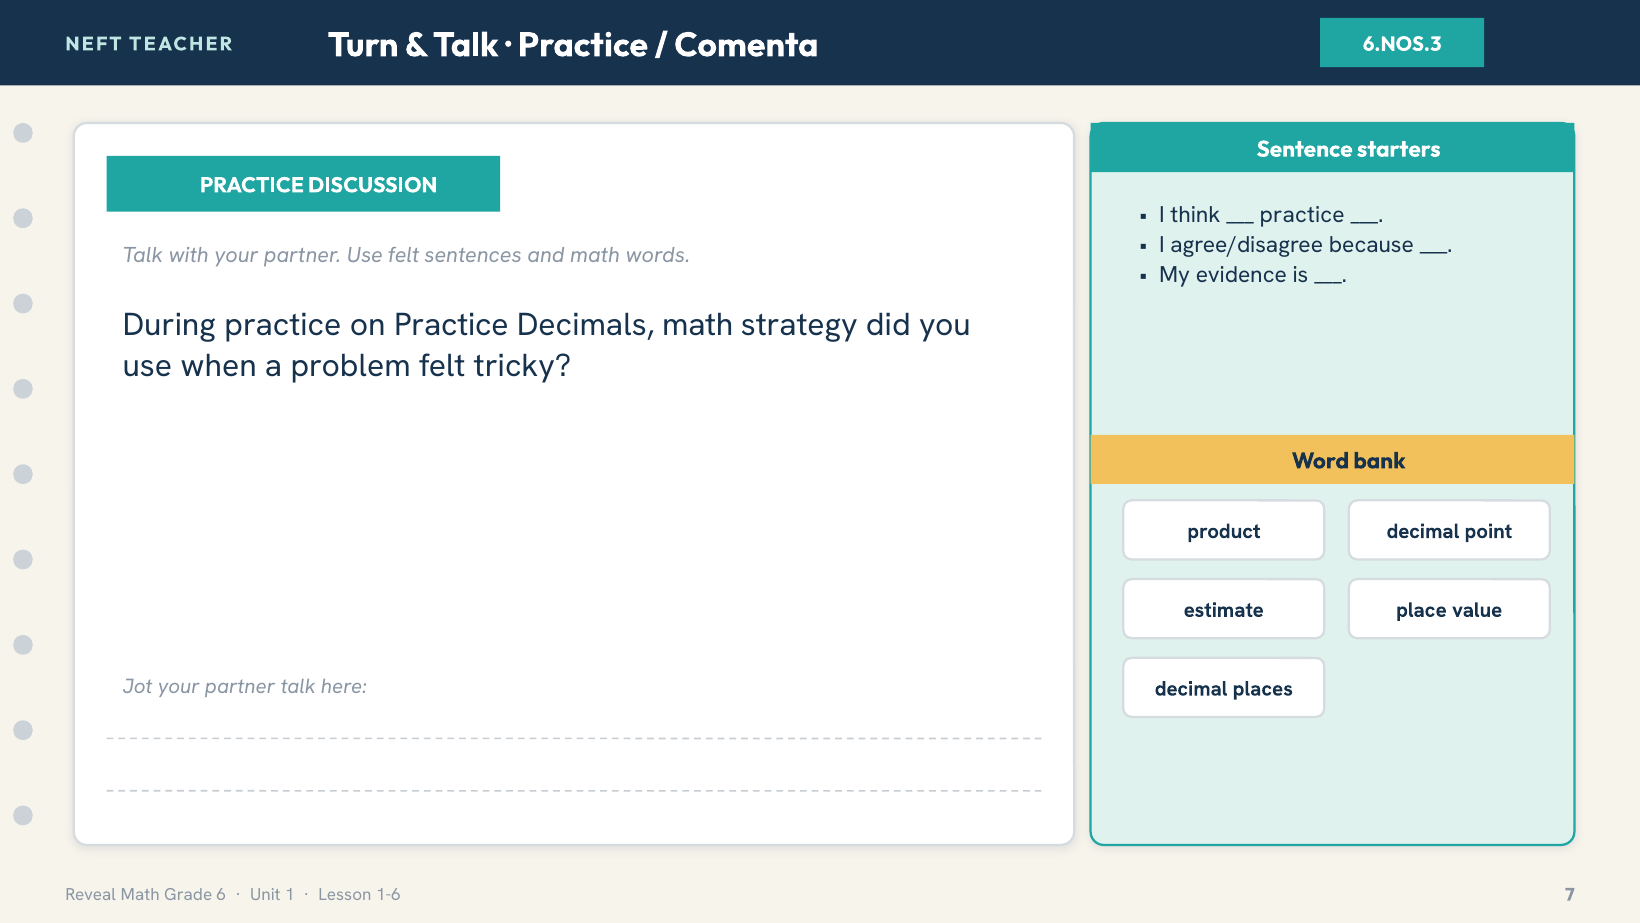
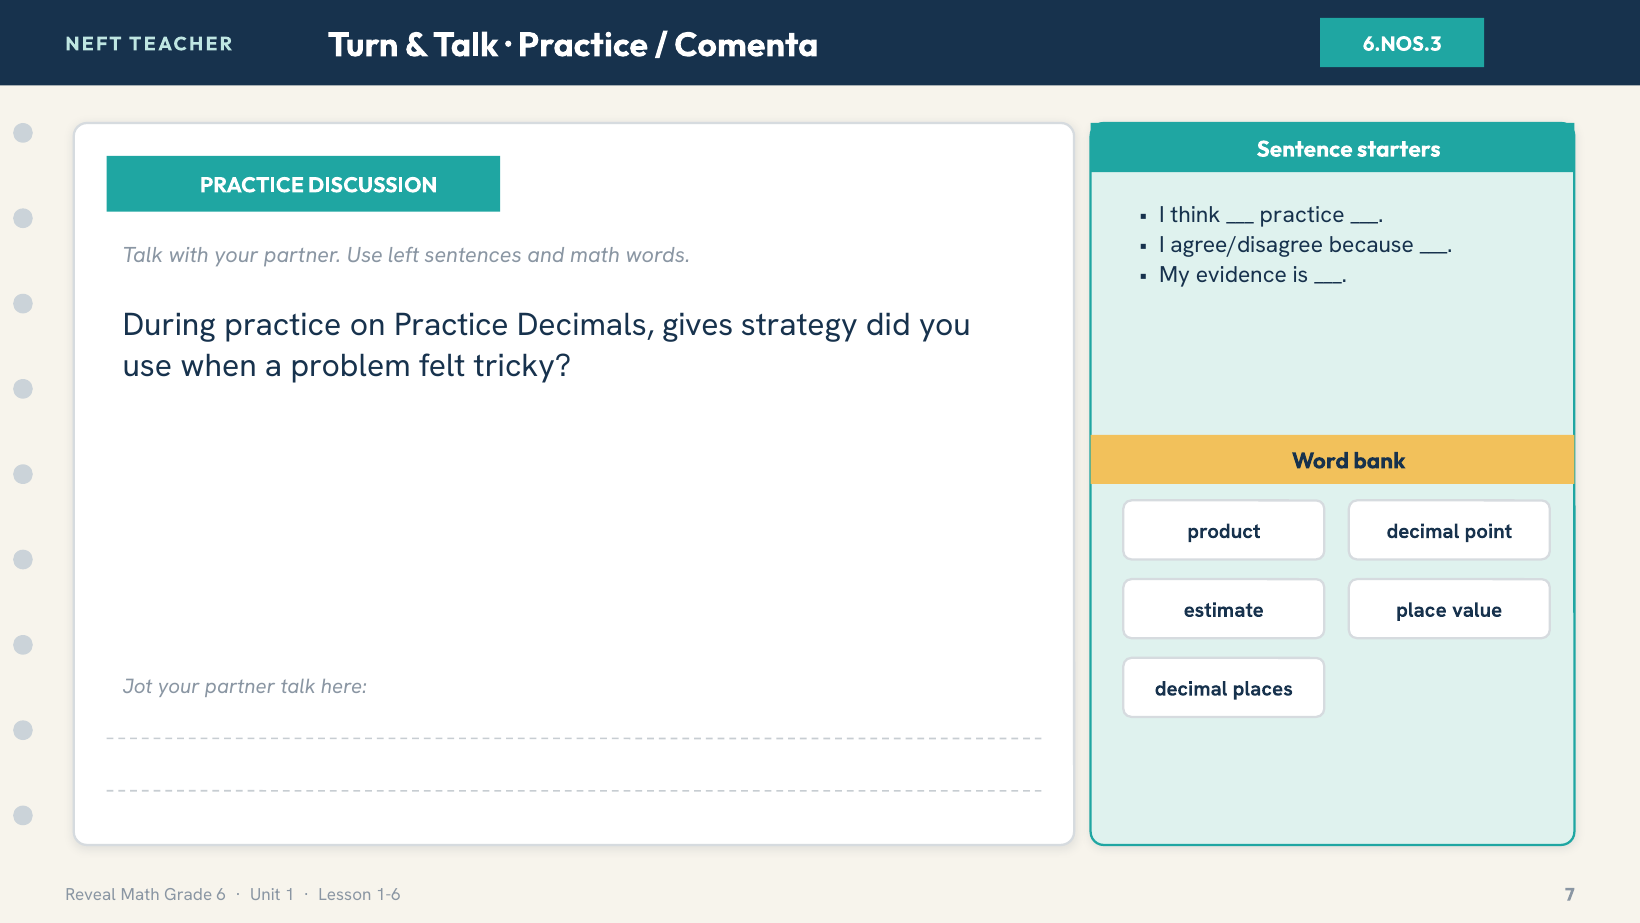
Use felt: felt -> left (404, 256)
Decimals math: math -> gives (698, 324)
